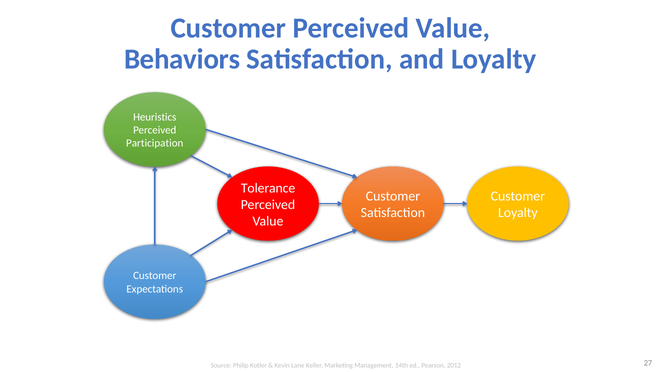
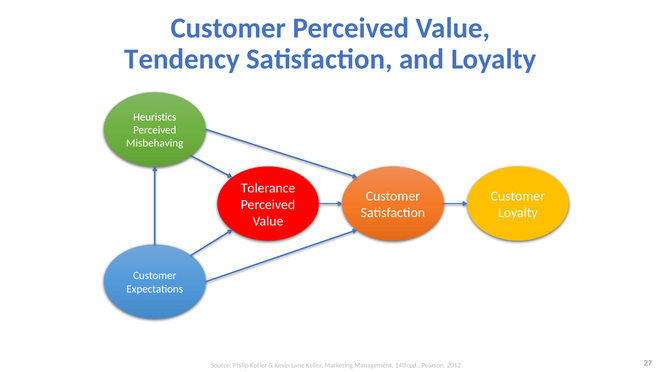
Behaviors: Behaviors -> Tendency (182, 59)
Participation: Participation -> Misbehaving (155, 143)
